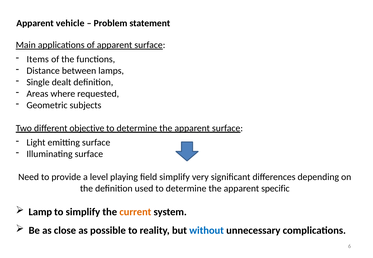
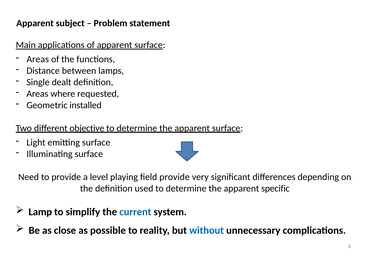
vehicle: vehicle -> subject (70, 23)
Items: Items -> Areas (38, 59)
subjects: subjects -> installed (86, 105)
field simplify: simplify -> provide (175, 177)
current colour: orange -> blue (135, 212)
